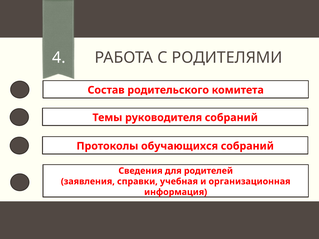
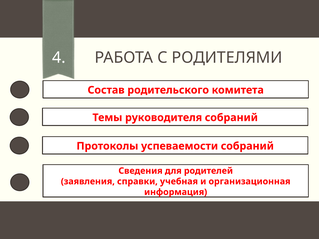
обучающихся: обучающихся -> успеваемости (180, 146)
